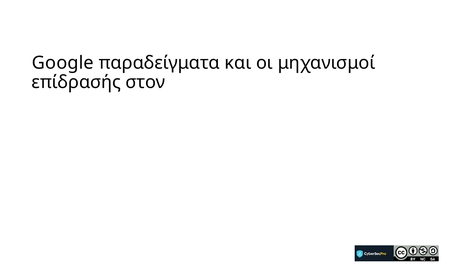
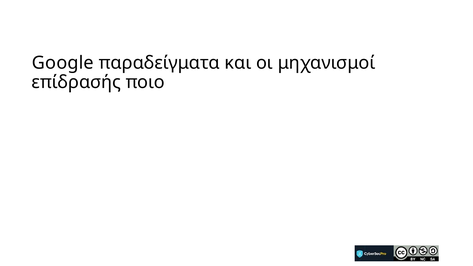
στον: στον -> ποιο (145, 82)
